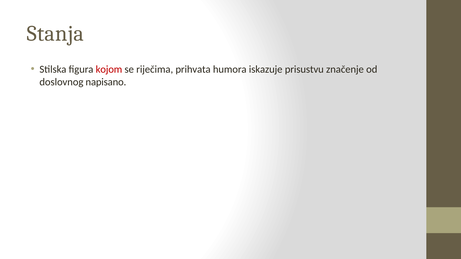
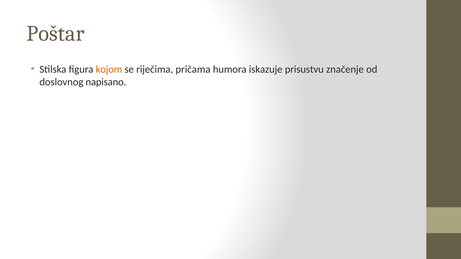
Stanja: Stanja -> Poštar (55, 34)
kojom colour: red -> orange (109, 69)
prihvata: prihvata -> pričama (193, 69)
